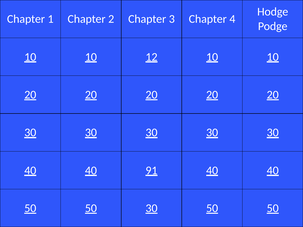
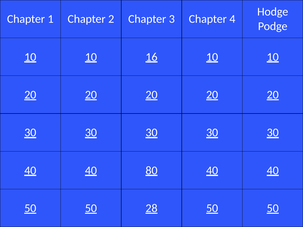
12: 12 -> 16 (152, 57)
91: 91 -> 80 (152, 171)
50 30: 30 -> 28 (152, 208)
